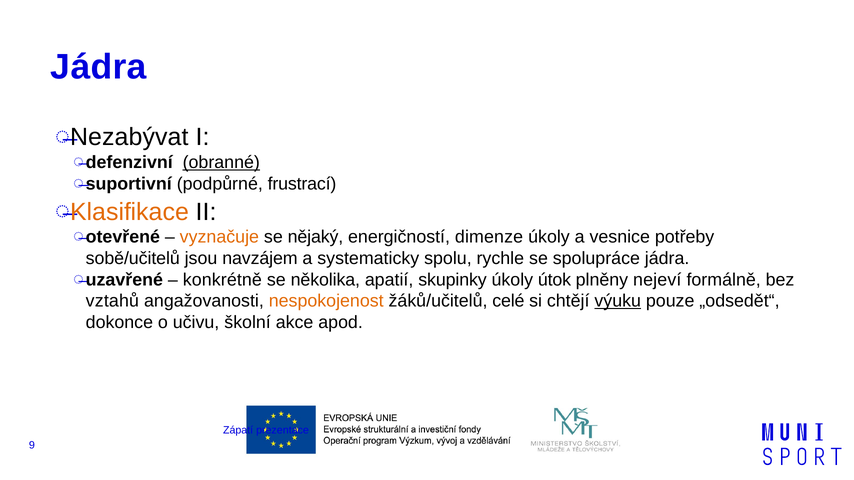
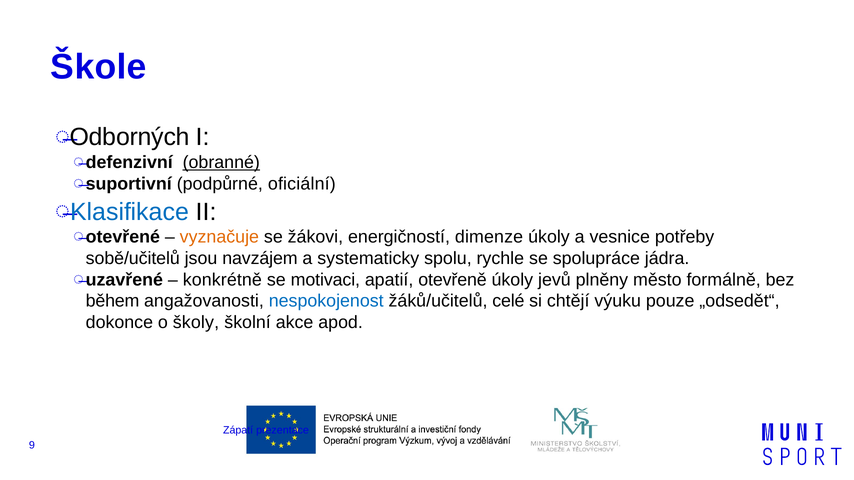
Jádra: Jádra -> Škole (99, 67)
Nezabývat: Nezabývat -> Odborných (130, 137)
frustrací: frustrací -> oficiální (302, 184)
Klasifikace colour: orange -> blue (130, 212)
nějaký: nějaký -> žákovi (315, 237)
několika: několika -> motivaci (325, 280)
skupinky: skupinky -> otevřeně (453, 280)
útok: útok -> jevů (554, 280)
nejeví: nejeví -> město (657, 280)
vztahů: vztahů -> během (113, 301)
nespokojenost colour: orange -> blue (326, 301)
výuku underline: present -> none (618, 301)
učivu: učivu -> školy (196, 323)
